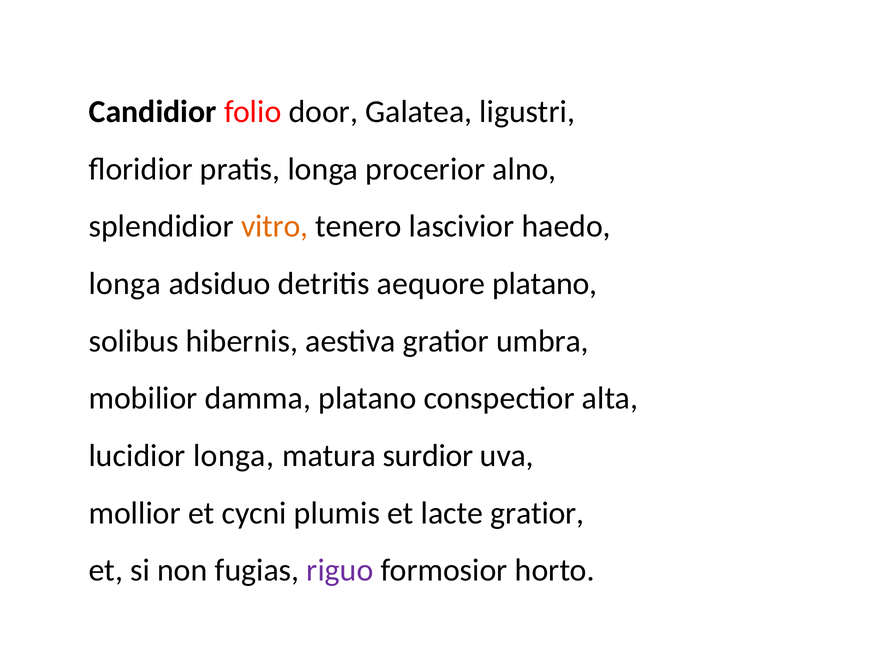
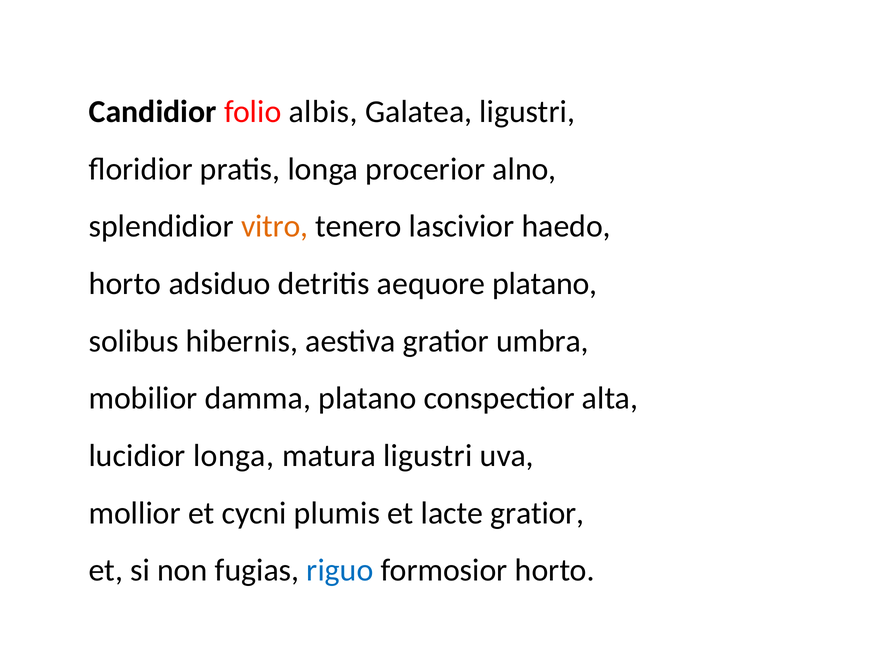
door: door -> albis (323, 112)
longa: longa -> horto (125, 284)
matura surdior: surdior -> ligustri (428, 456)
riguo colour: purple -> blue (340, 571)
